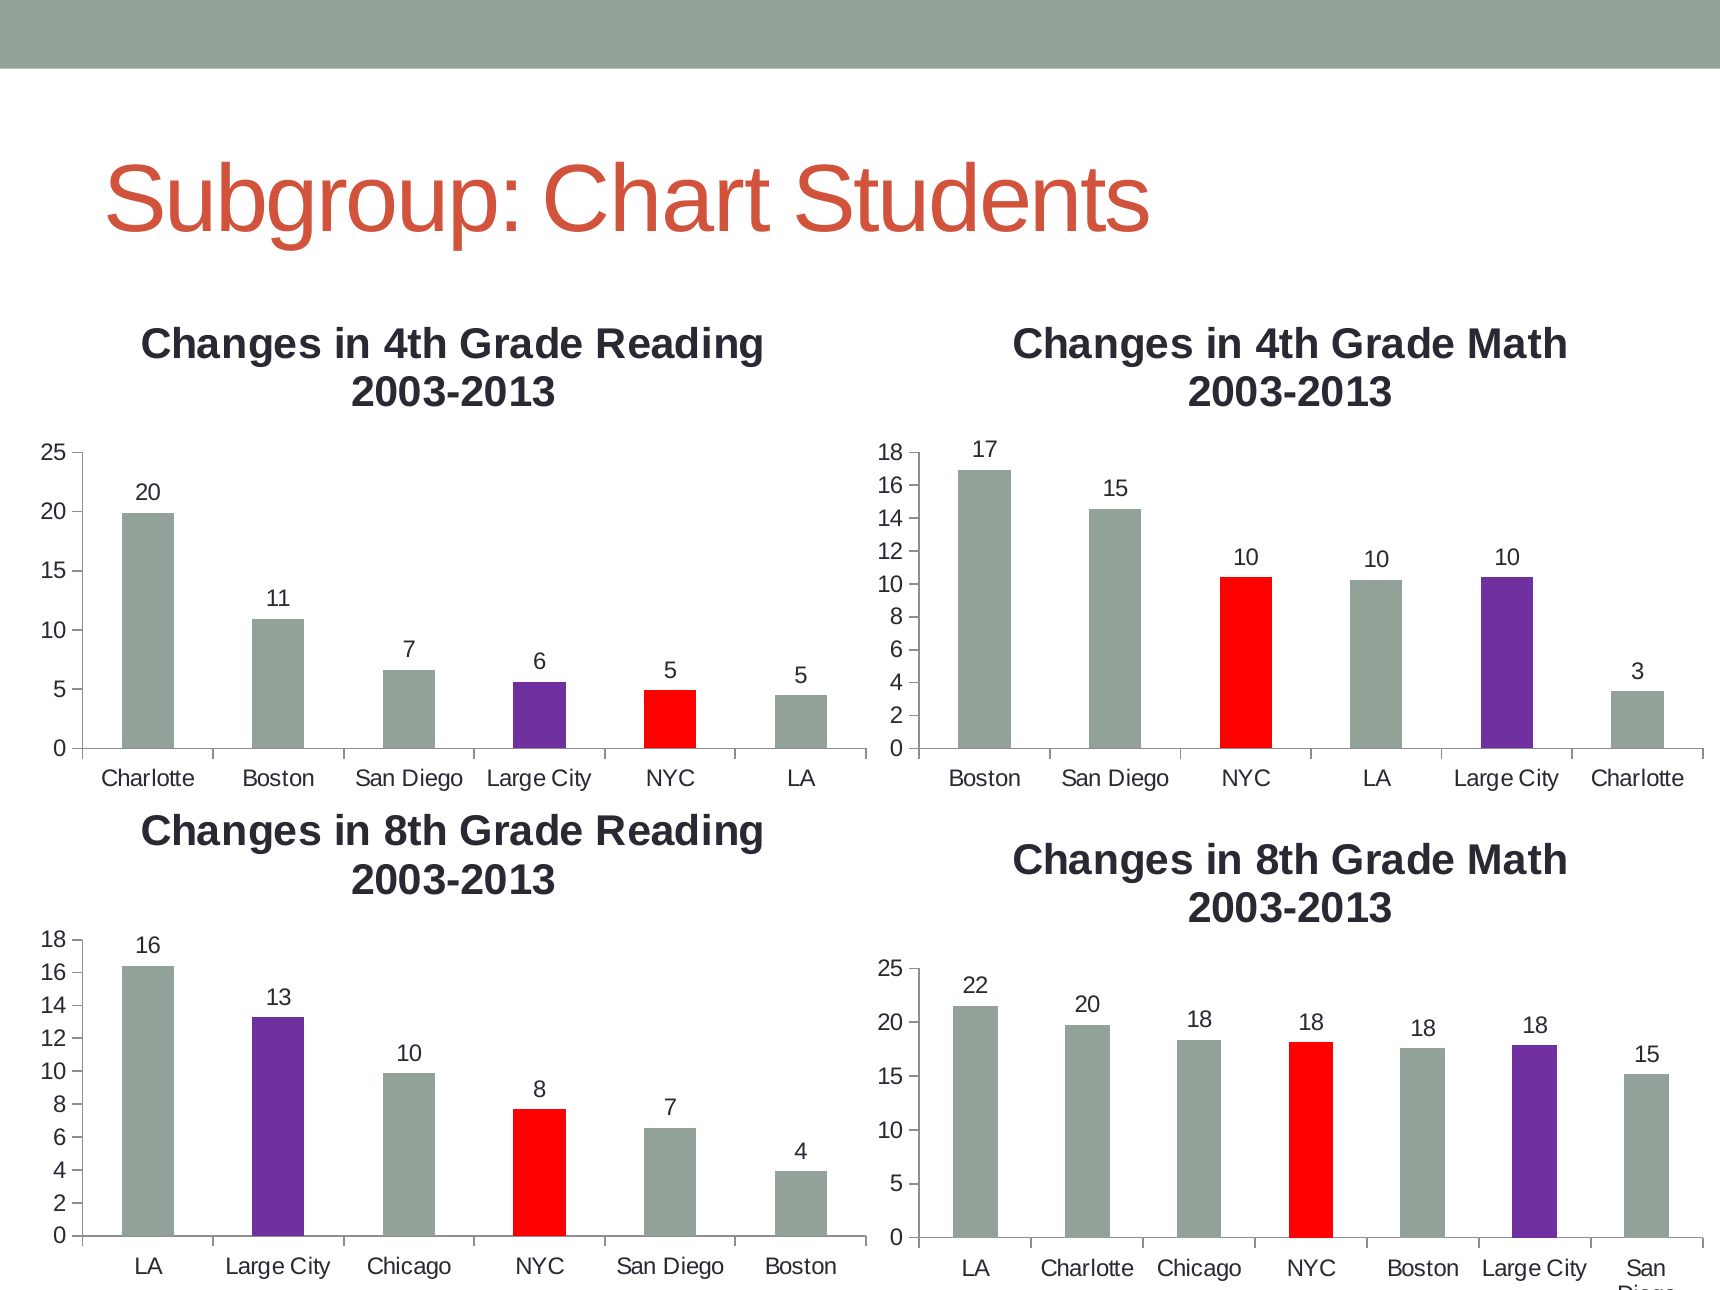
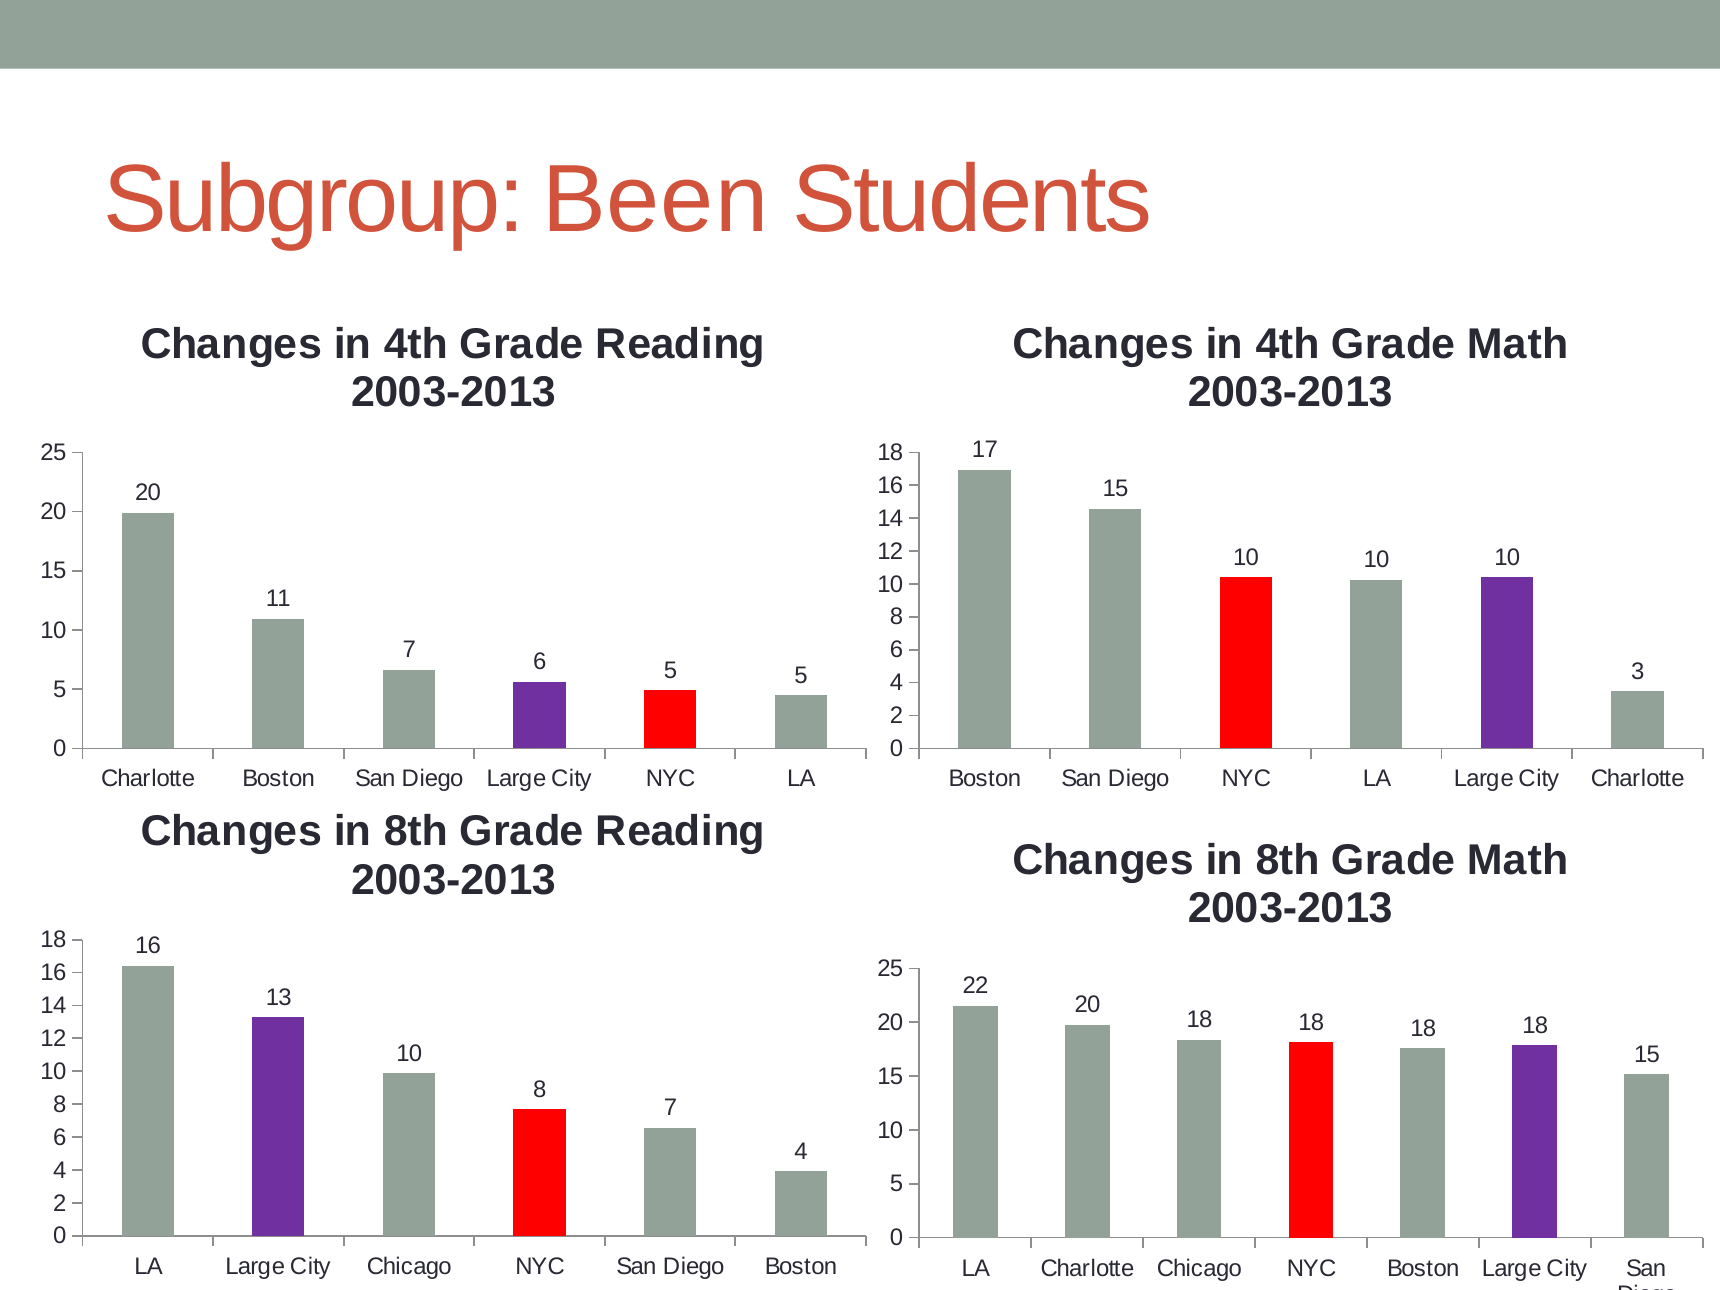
Chart: Chart -> Been (655, 200)
